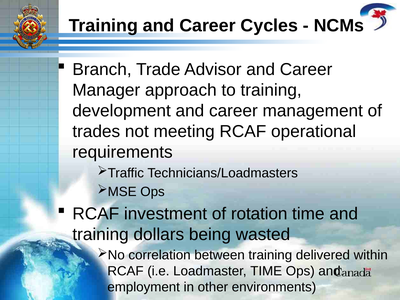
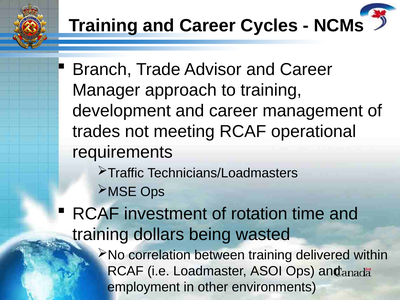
Loadmaster TIME: TIME -> ASOI (266, 271)
